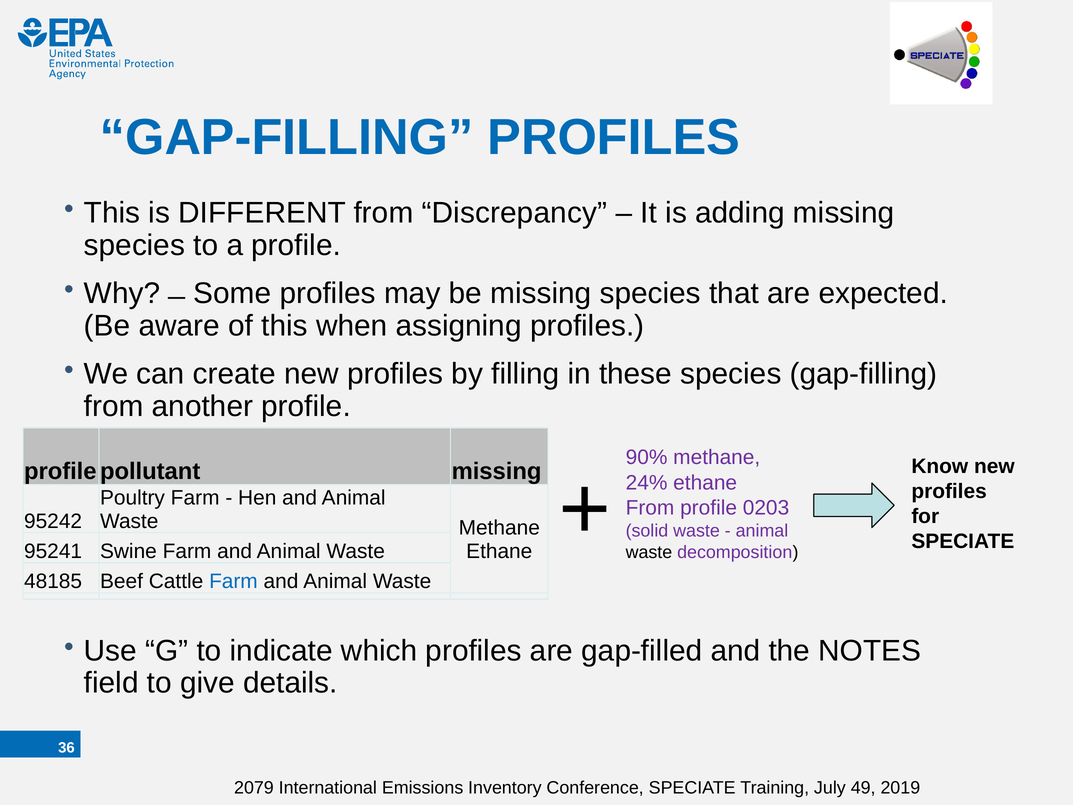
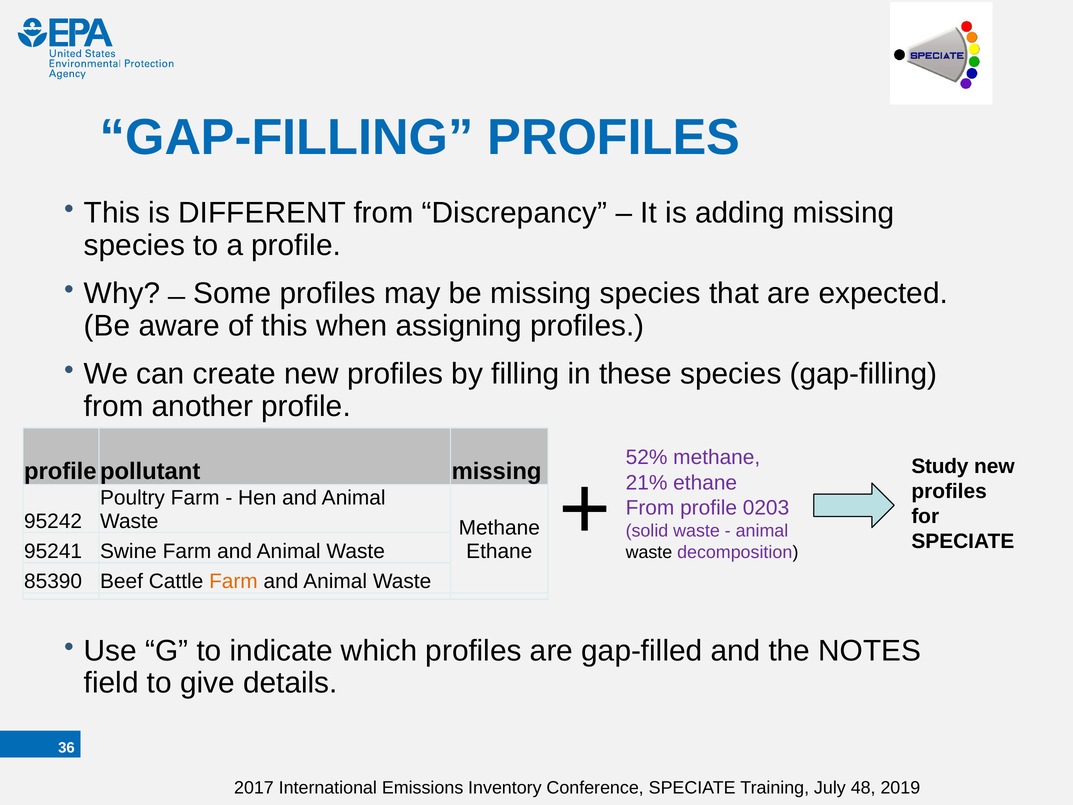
90%: 90% -> 52% (647, 457)
Know: Know -> Study (940, 466)
24%: 24% -> 21% (647, 482)
48185: 48185 -> 85390 (53, 581)
Farm colour: blue -> orange (233, 581)
2079: 2079 -> 2017 (254, 788)
49: 49 -> 48 (863, 788)
